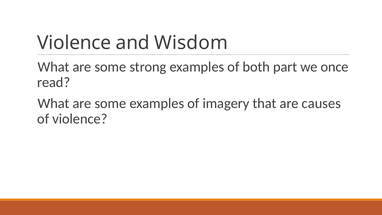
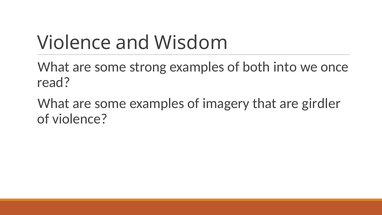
part: part -> into (285, 67)
causes: causes -> girdler (321, 103)
